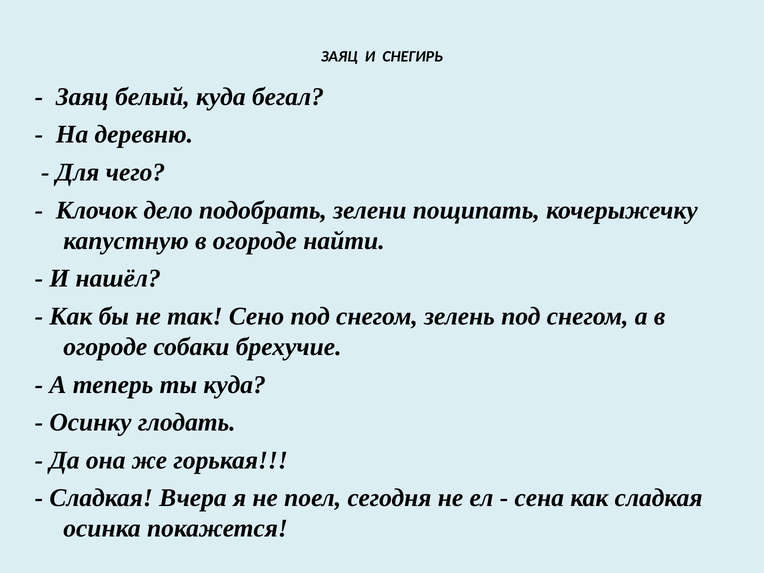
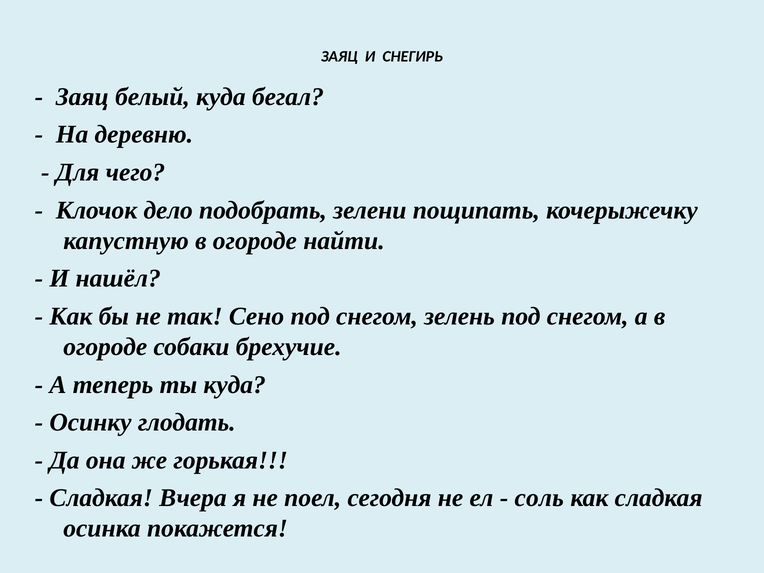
сена: сена -> соль (539, 498)
